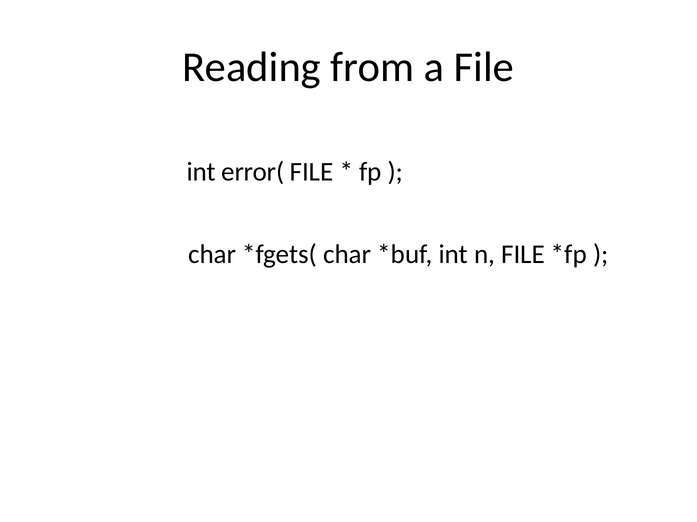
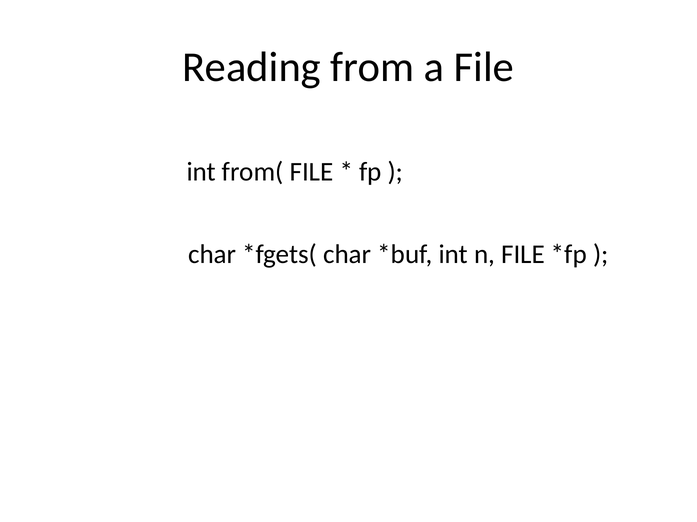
error(: error( -> from( (253, 172)
